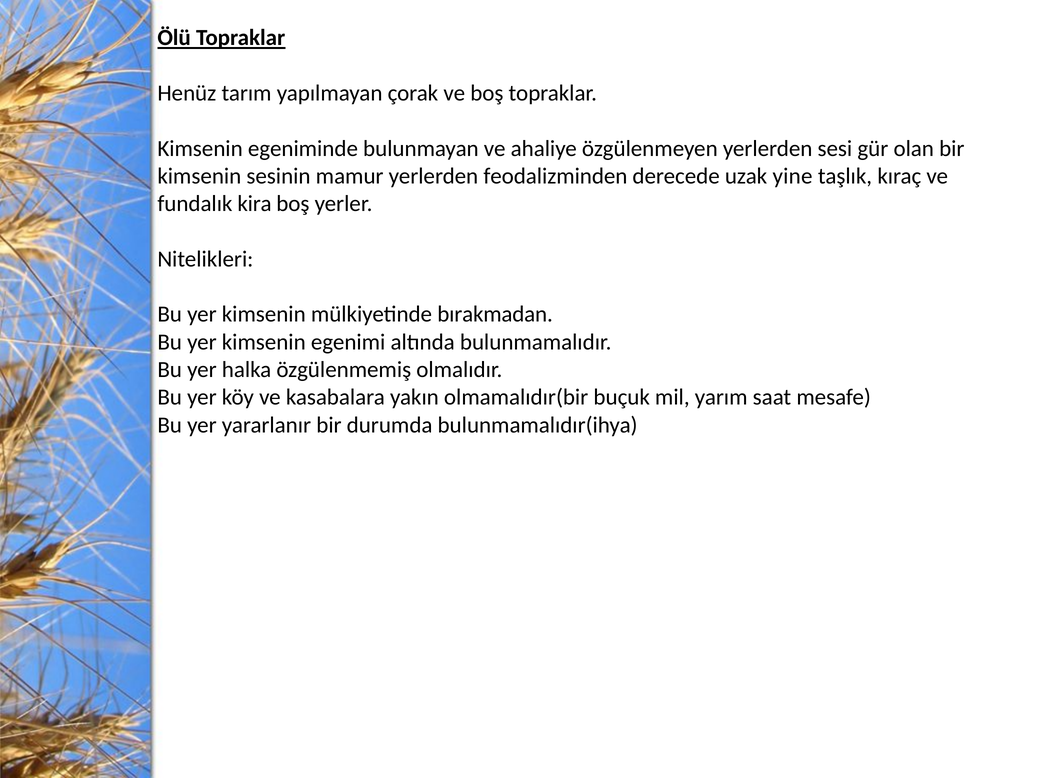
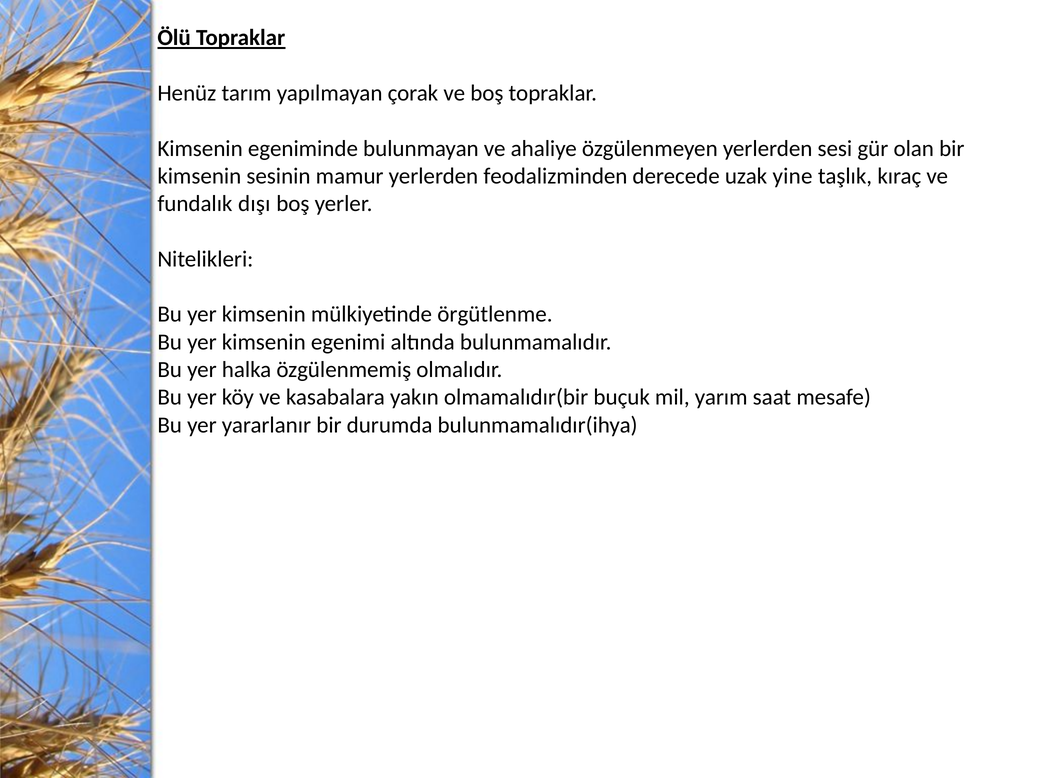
kira: kira -> dışı (254, 204)
bırakmadan: bırakmadan -> örgütlenme (495, 315)
